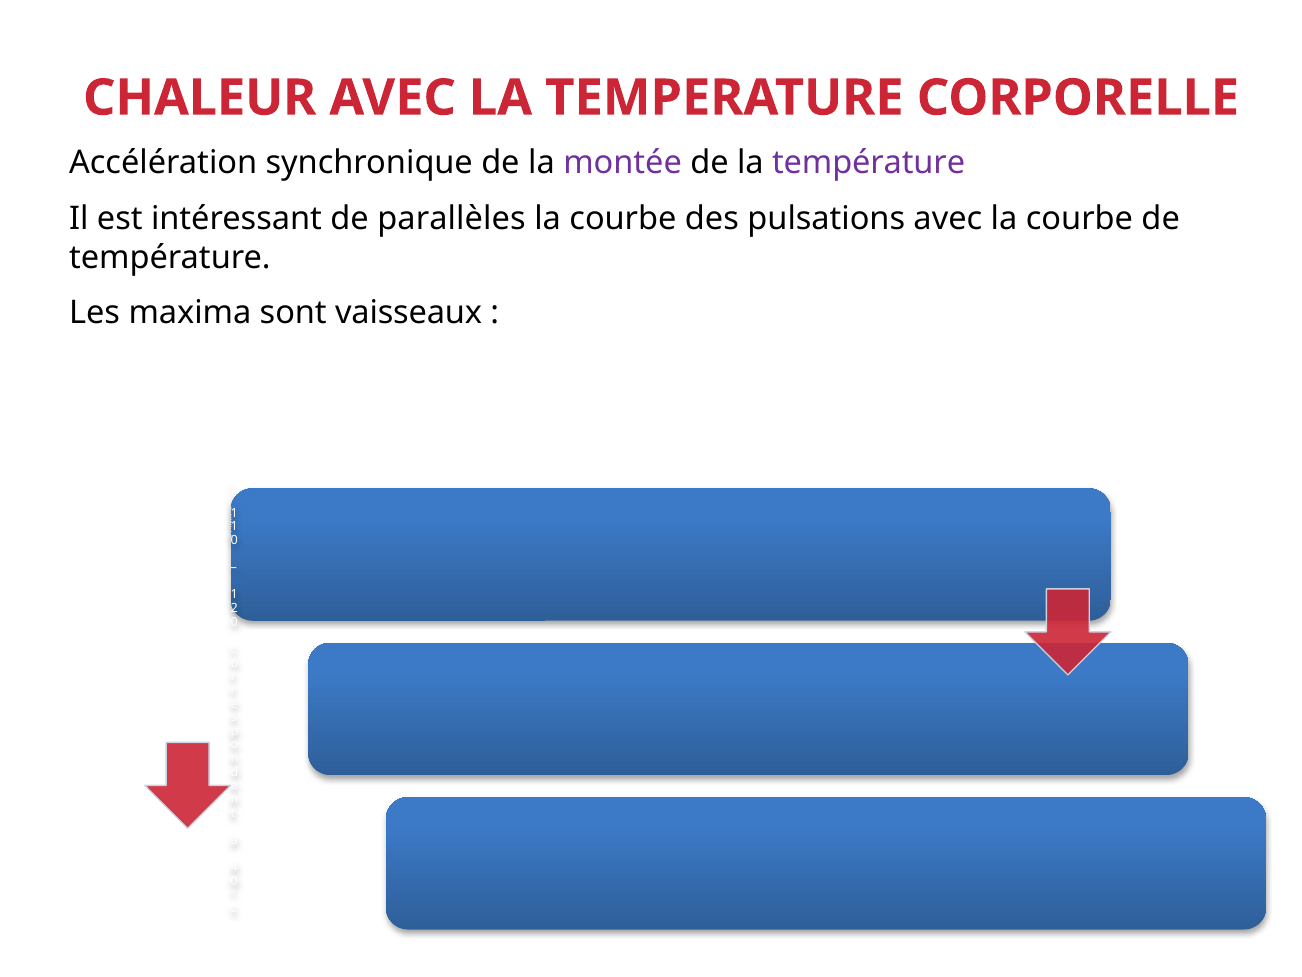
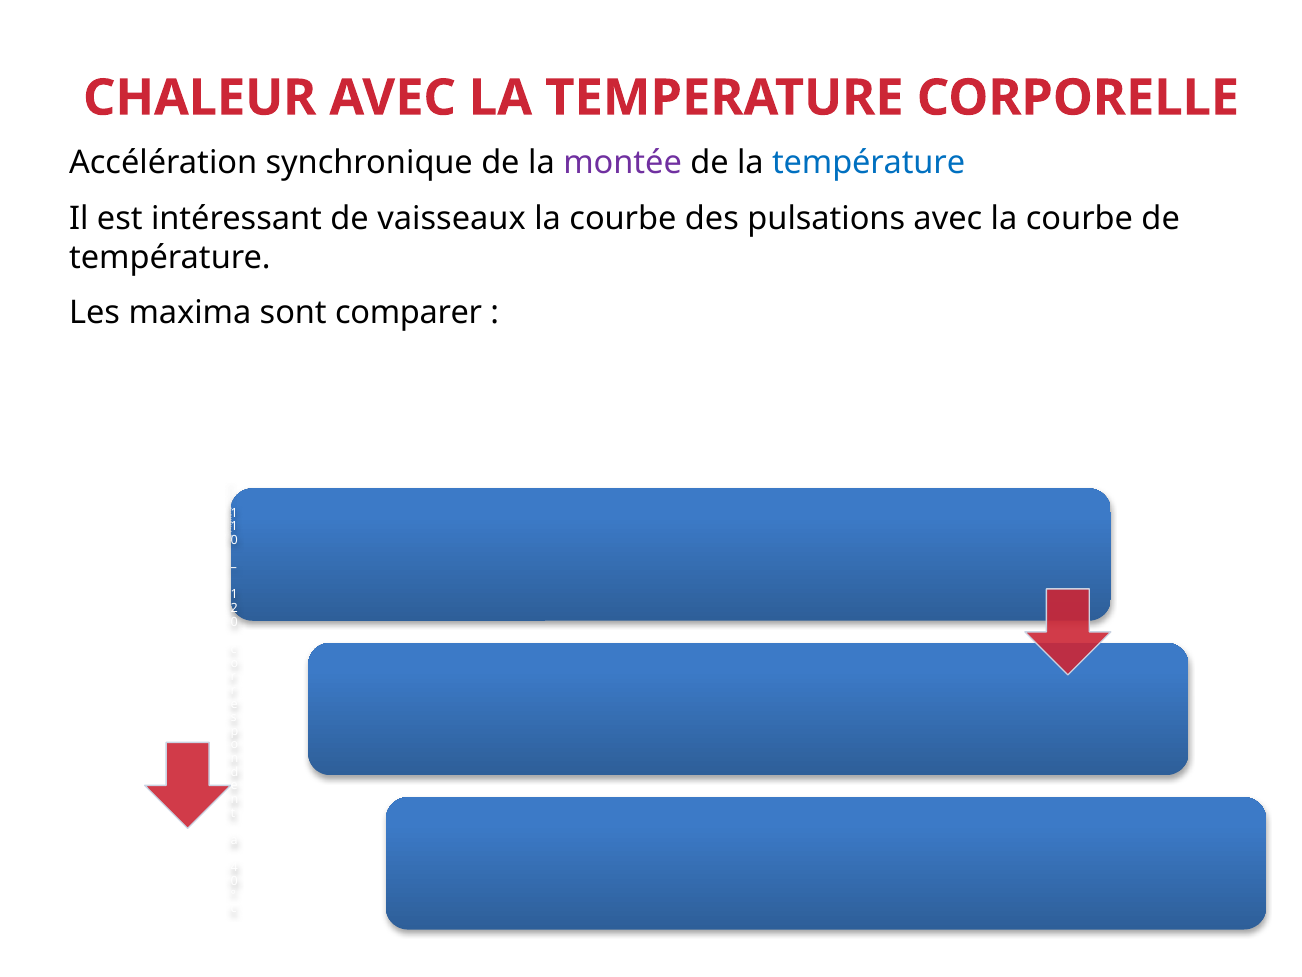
température colour: purple -> blue (869, 163)
parallèles: parallèles -> vaisseaux (452, 218)
vaisseaux: vaisseaux -> comparer (409, 313)
